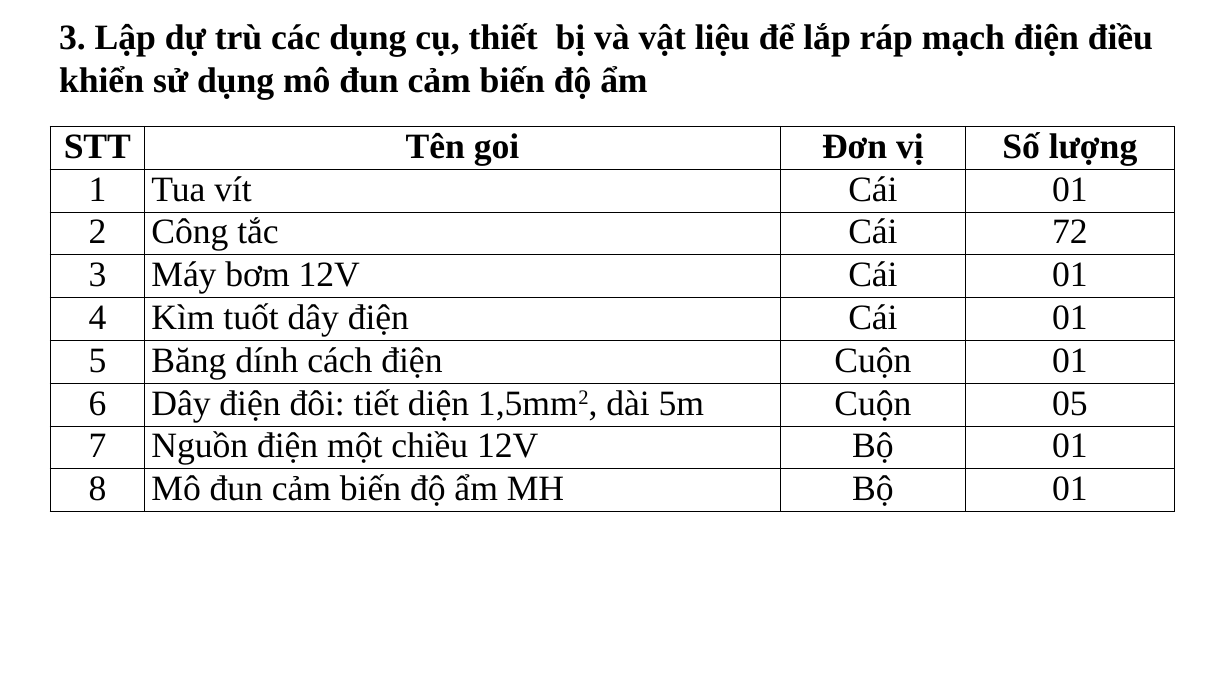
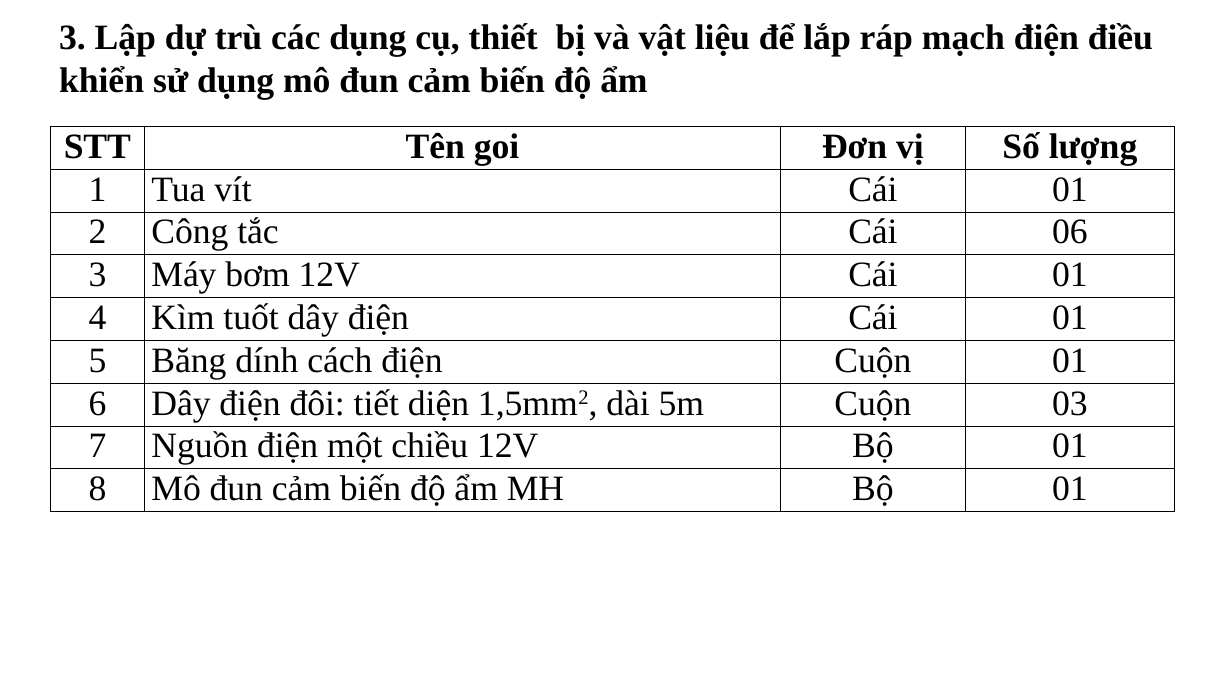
72: 72 -> 06 (1070, 232)
05: 05 -> 03 (1070, 404)
